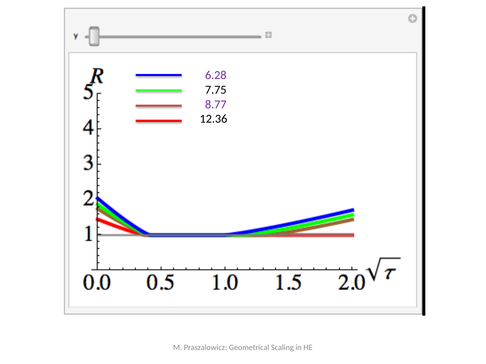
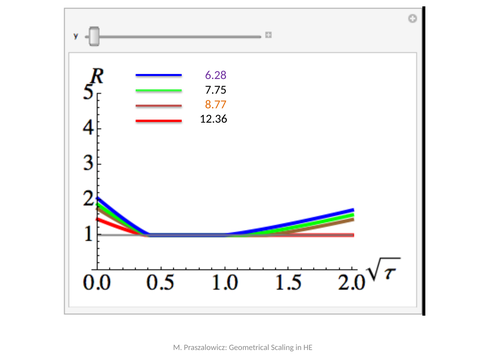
8.77 colour: purple -> orange (216, 105)
